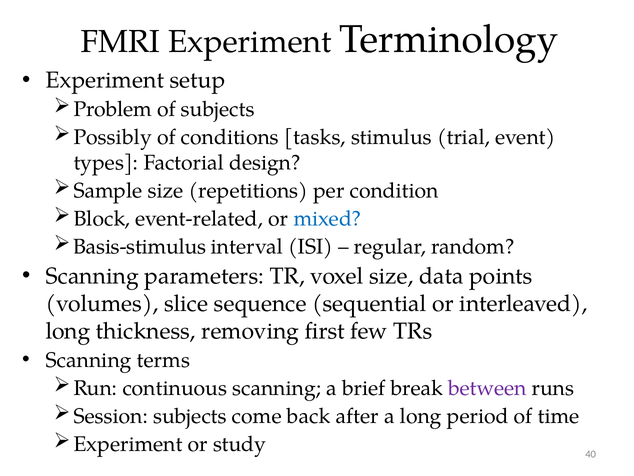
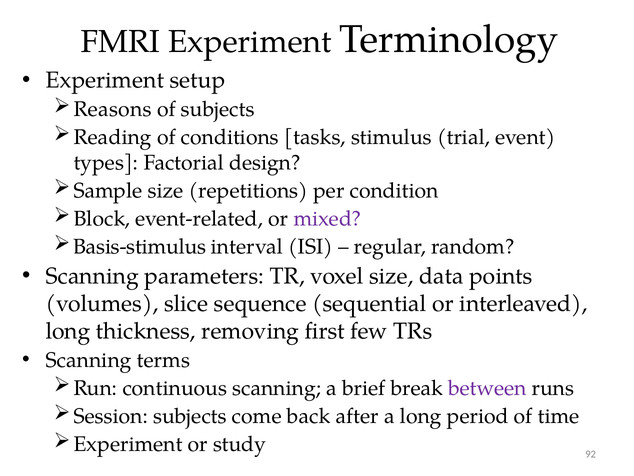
Problem: Problem -> Reasons (113, 109)
Possibly: Possibly -> Reading (113, 137)
mixed colour: blue -> purple (327, 218)
40: 40 -> 92 (591, 454)
